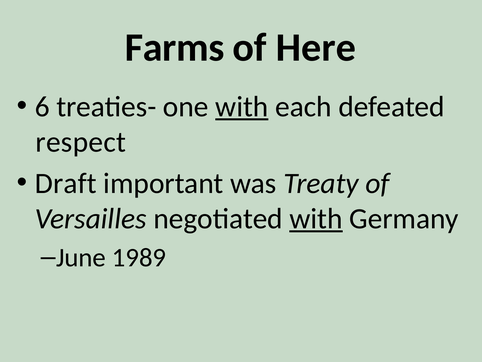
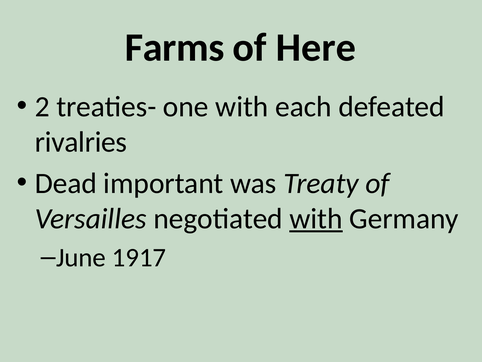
6: 6 -> 2 (42, 106)
with underline: present -> none (242, 106)
respect: respect -> rivalries (81, 142)
Draft: Draft -> Dead (66, 183)
1989: 1989 -> 1917 (139, 257)
